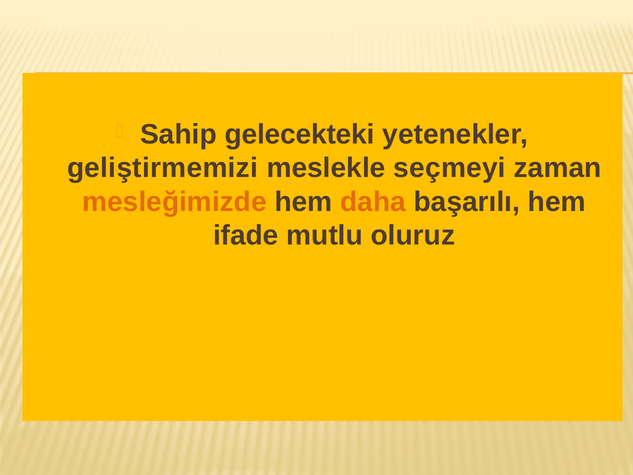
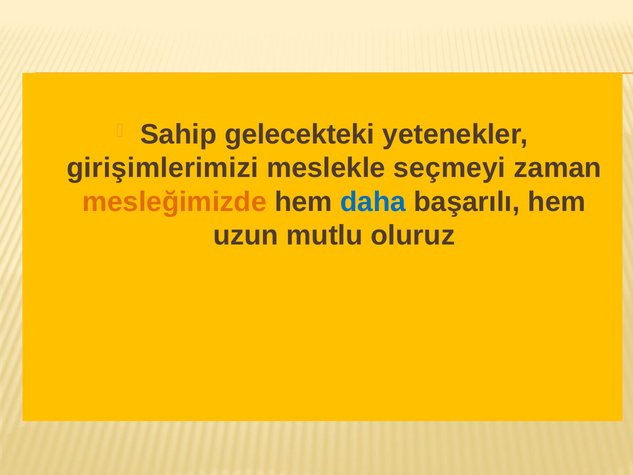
geliştirmemizi: geliştirmemizi -> girişimlerimizi (163, 168)
daha colour: orange -> blue (373, 202)
ifade: ifade -> uzun (246, 236)
